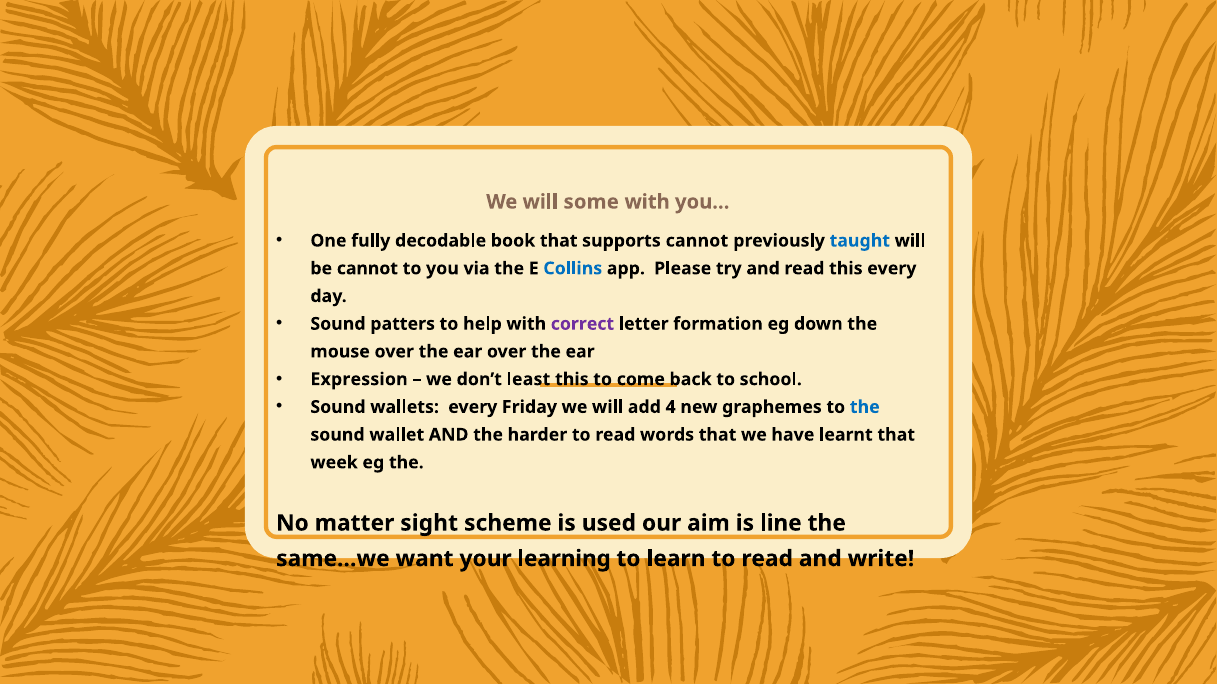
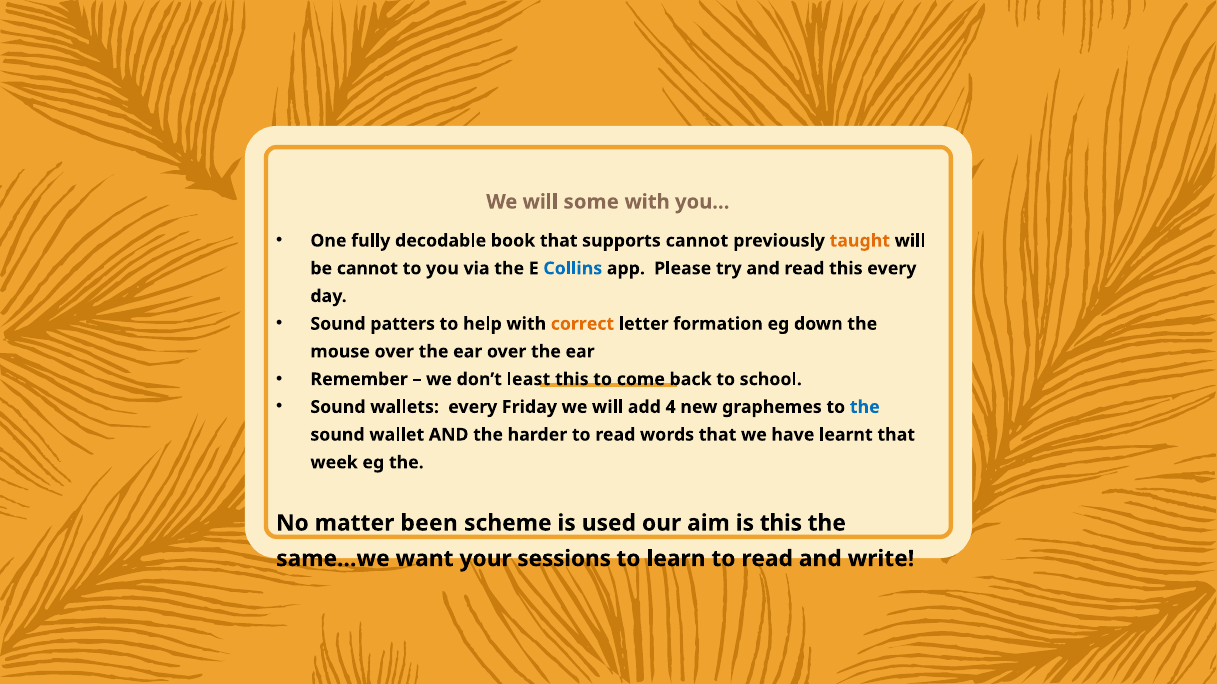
taught colour: blue -> orange (860, 241)
correct colour: purple -> orange (582, 324)
Expression: Expression -> Remember (359, 380)
sight: sight -> been (429, 523)
is line: line -> this (781, 523)
learning: learning -> sessions (564, 559)
